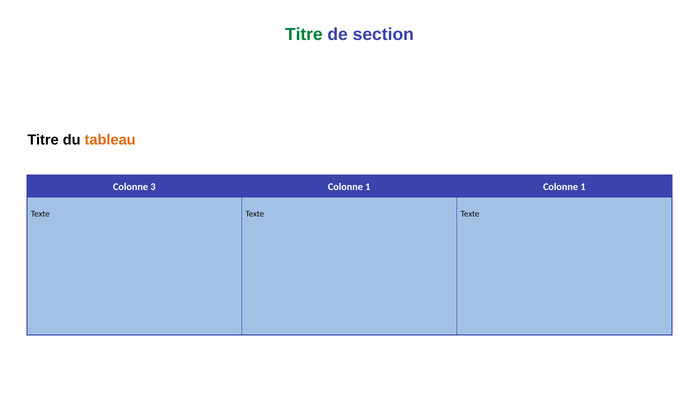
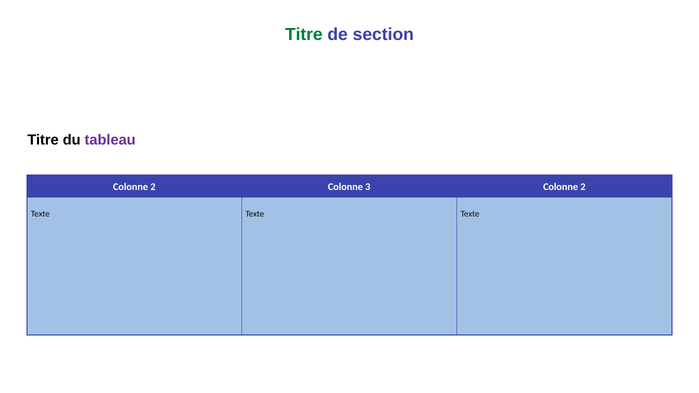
tableau colour: orange -> purple (110, 140)
3: 3 -> 2 (153, 187)
1: 1 -> 3 (368, 187)
1: 1 -> 2 (583, 187)
